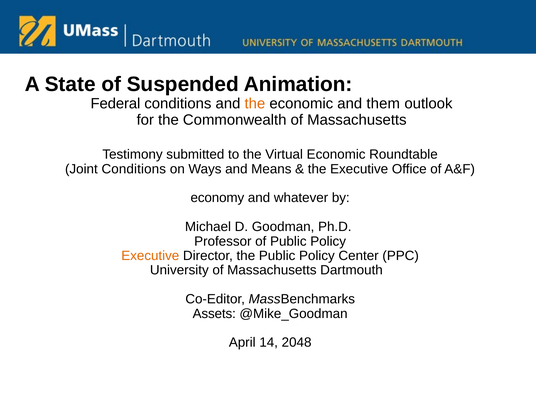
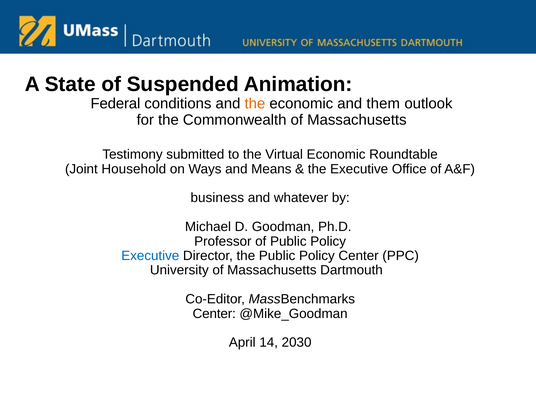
Joint Conditions: Conditions -> Household (134, 169)
economy: economy -> business (217, 198)
Executive colour: orange -> blue (150, 256)
Assets: Assets -> Center (214, 314)
2048: 2048 -> 2030 (297, 343)
